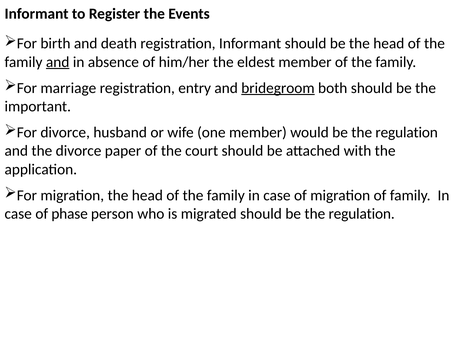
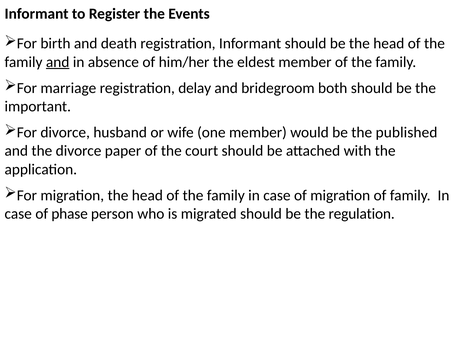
entry: entry -> delay (195, 88)
bridegroom underline: present -> none (278, 88)
would be the regulation: regulation -> published (407, 133)
